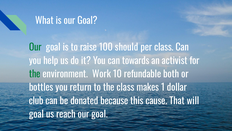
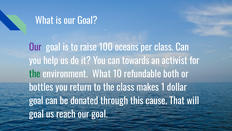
Our colour: green -> purple (35, 47)
should: should -> oceans (127, 47)
environment Work: Work -> What (102, 74)
club: club -> goal (36, 101)
because: because -> through (114, 101)
